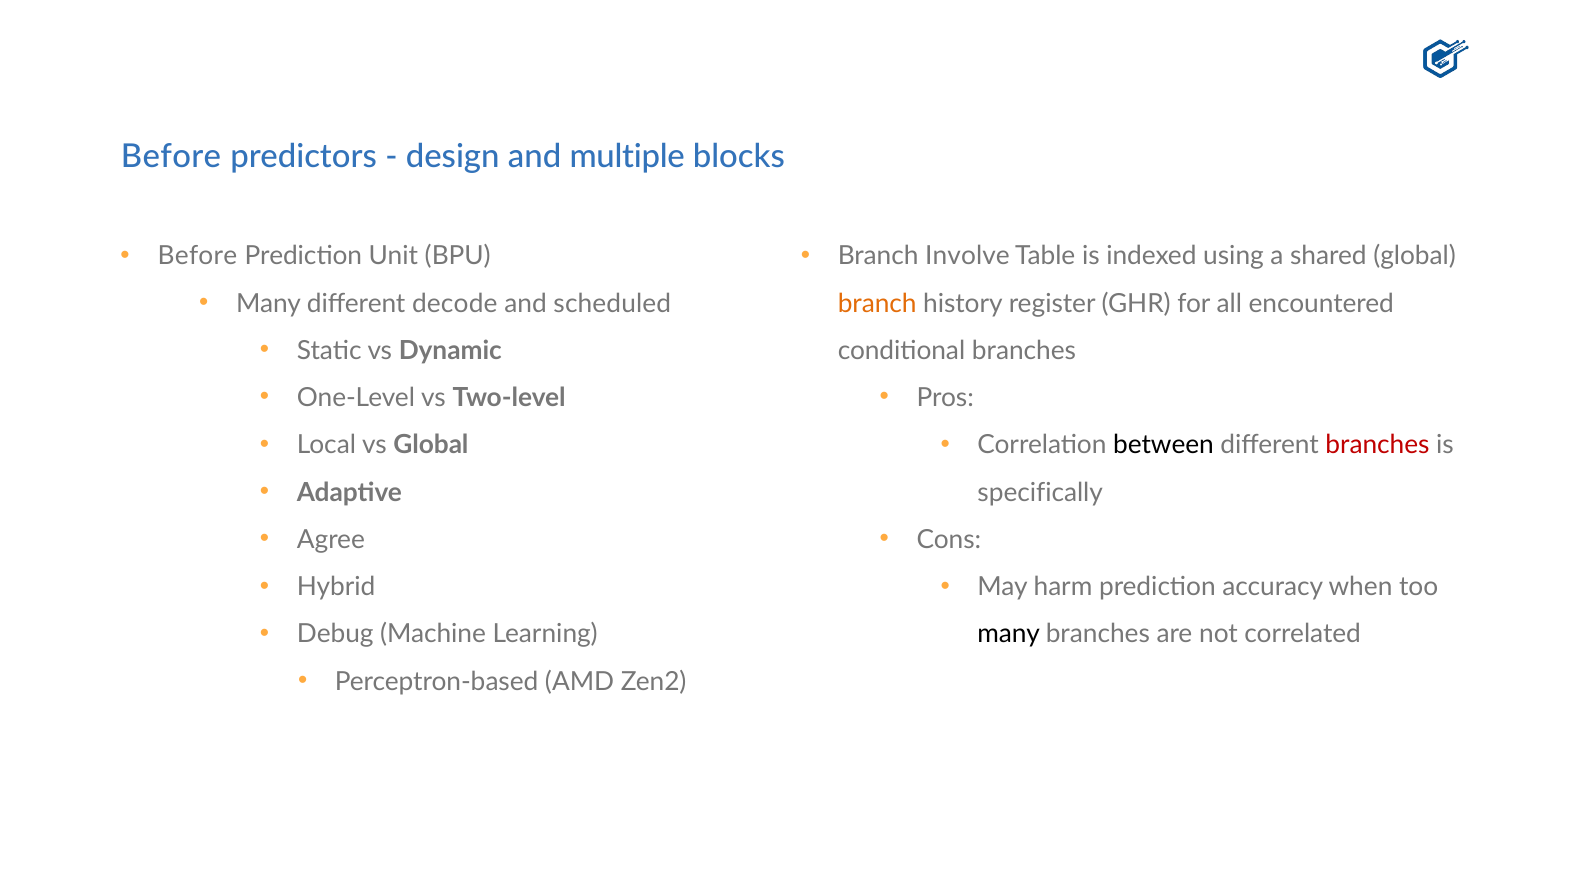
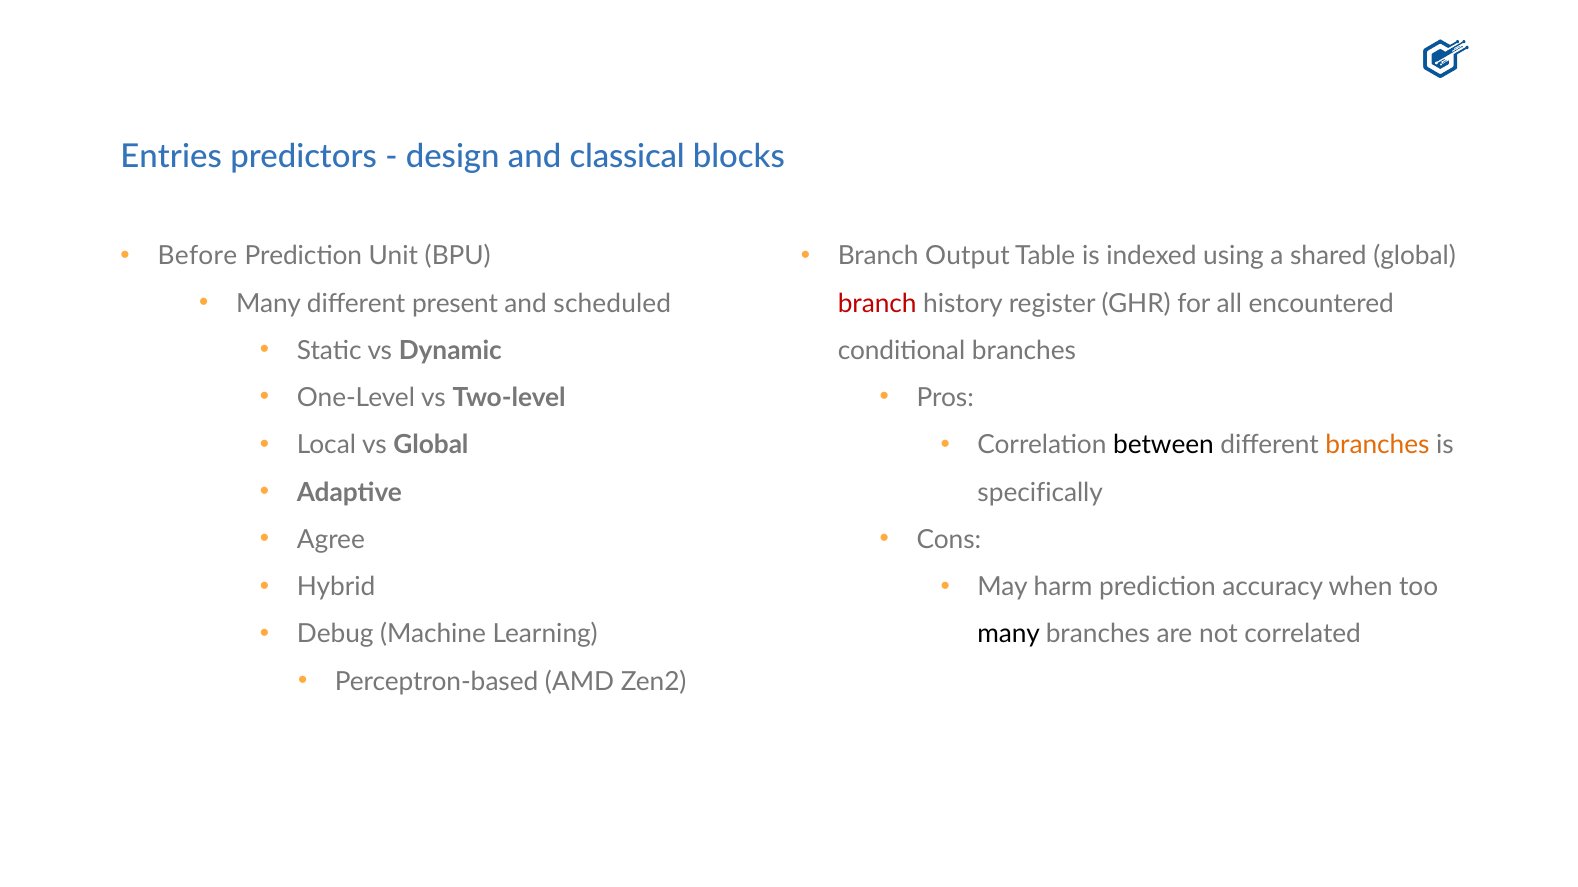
Before: Before -> Entries (171, 156)
multiple: multiple -> classical (627, 156)
Involve: Involve -> Output (967, 256)
decode: decode -> present (455, 304)
branch colour: orange -> red (877, 304)
branches colour: red -> orange (1377, 445)
